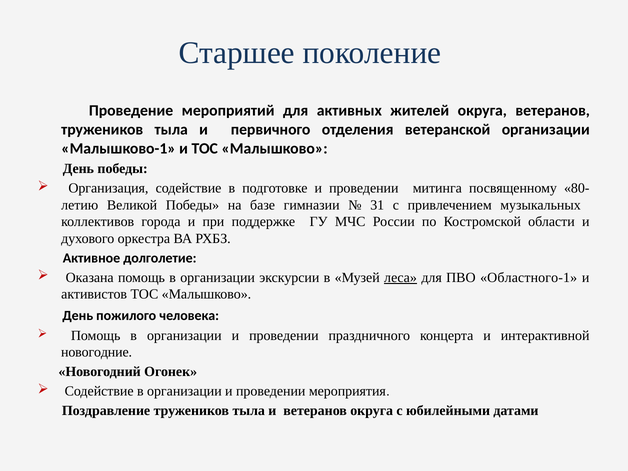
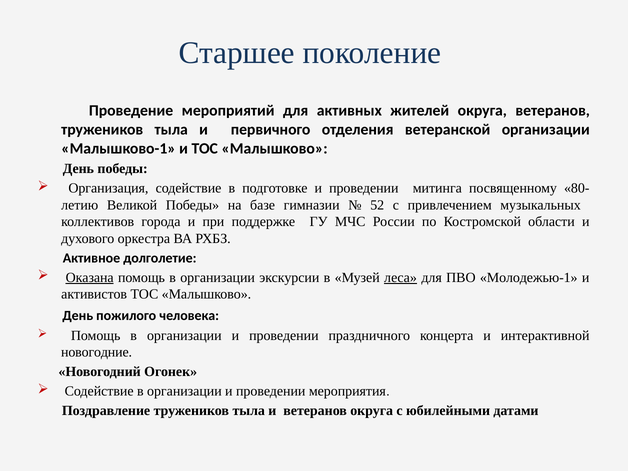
31: 31 -> 52 (377, 205)
Оказана underline: none -> present (90, 277)
Областного-1: Областного-1 -> Молодежью-1 (529, 277)
